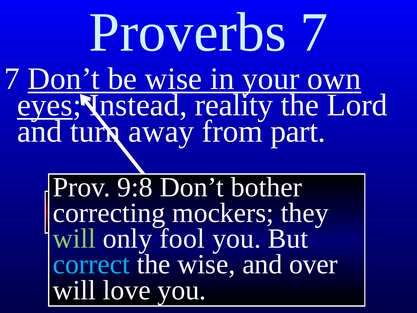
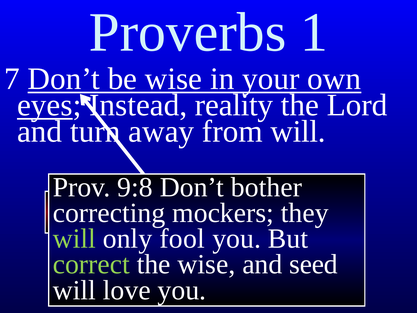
Proverbs 7: 7 -> 1 (314, 32)
from part: part -> will (298, 131)
correct colour: light blue -> light green (91, 264)
over: over -> seed (313, 264)
